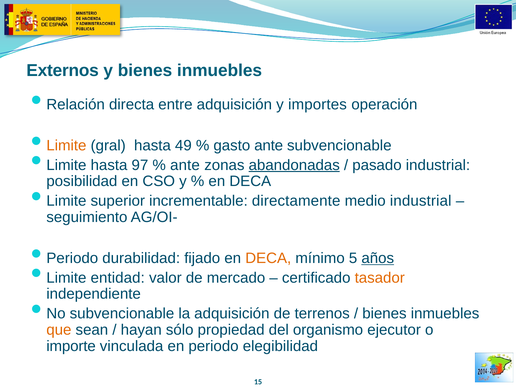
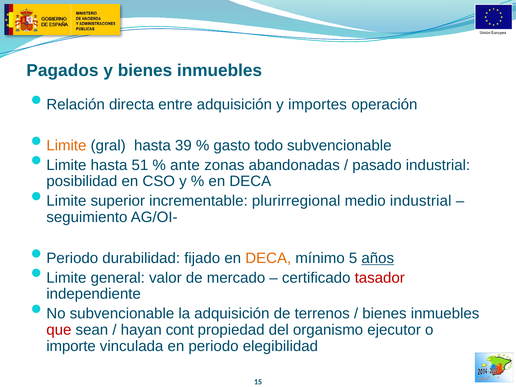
Externos: Externos -> Pagados (62, 70)
49: 49 -> 39 (183, 146)
gasto ante: ante -> todo (269, 146)
97: 97 -> 51 (140, 165)
abandonadas underline: present -> none (294, 165)
directamente: directamente -> plurirregional (296, 201)
entidad: entidad -> general (118, 278)
tasador colour: orange -> red (380, 278)
que colour: orange -> red (59, 330)
sólo: sólo -> cont (180, 330)
